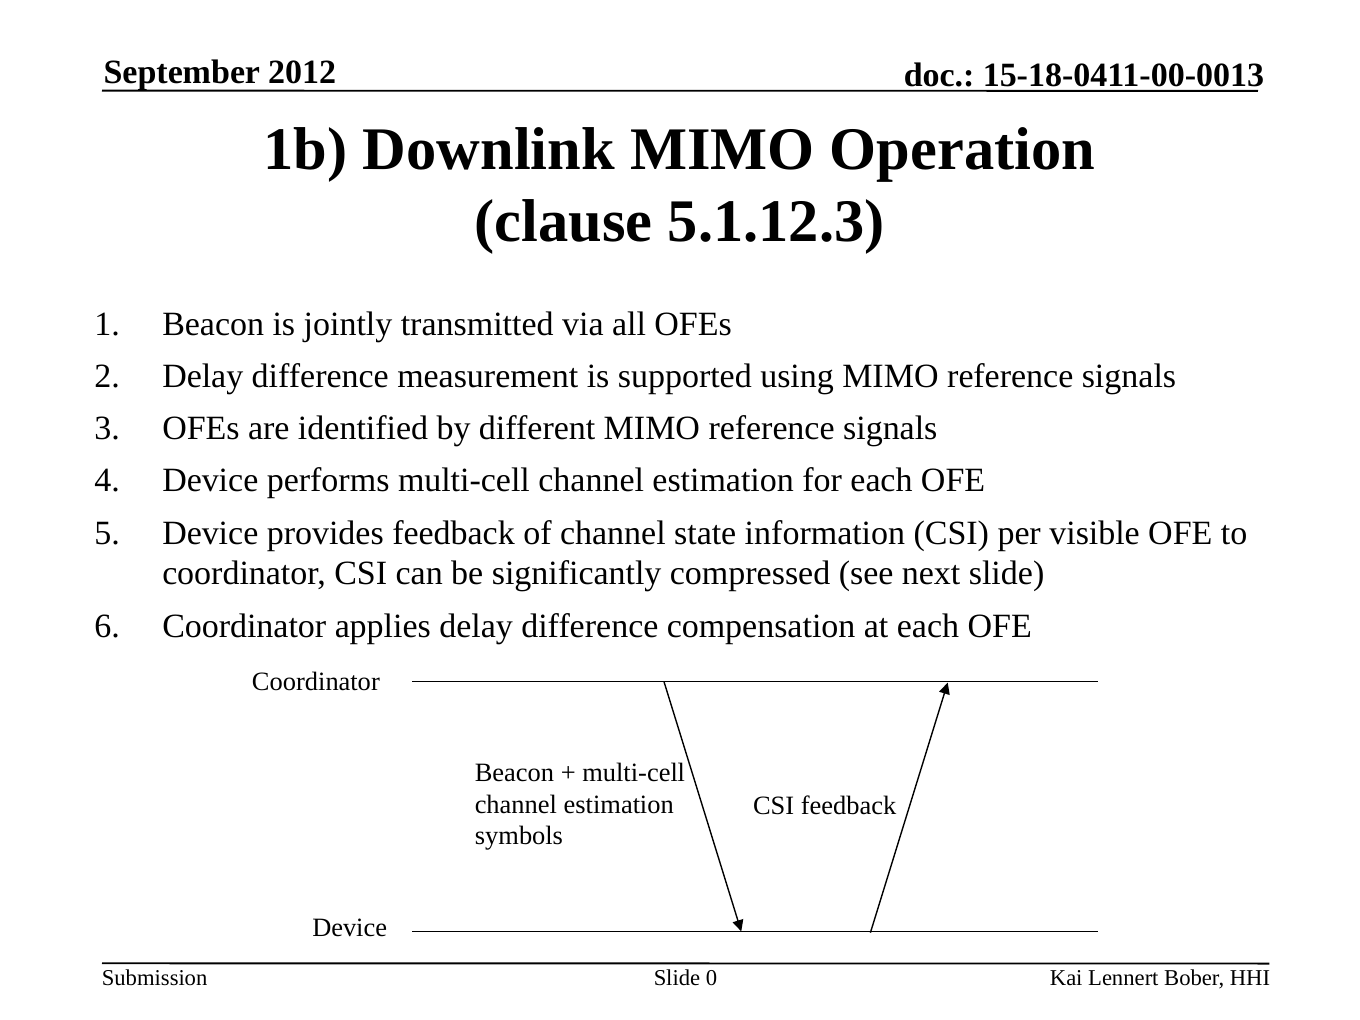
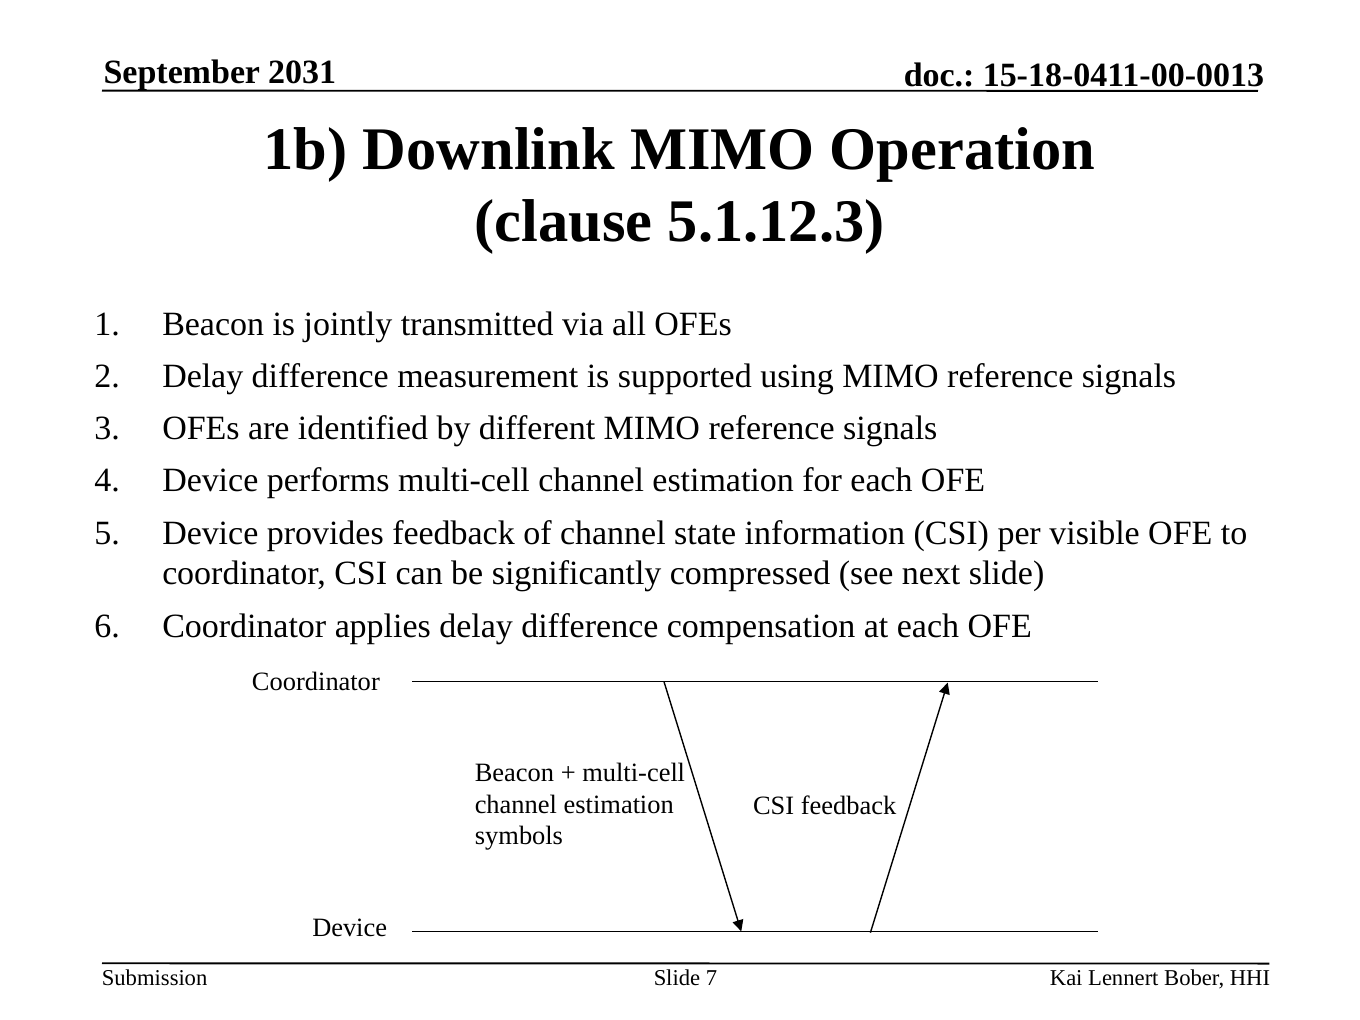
2012: 2012 -> 2031 (302, 72)
0: 0 -> 7 (712, 978)
